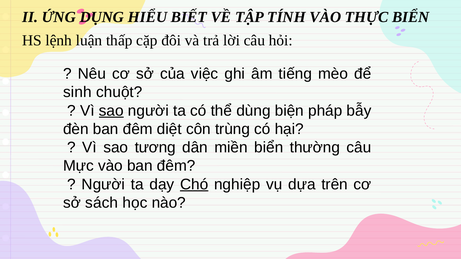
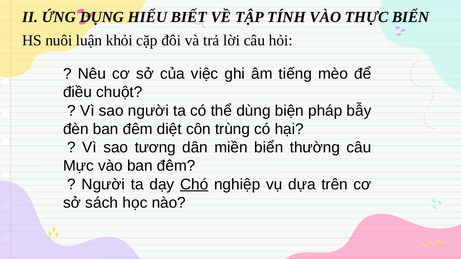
lệnh: lệnh -> nuôi (59, 40)
thấp: thấp -> khỏi (119, 40)
sinh: sinh -> điều (78, 92)
sao underline: present -> none (111, 111)
